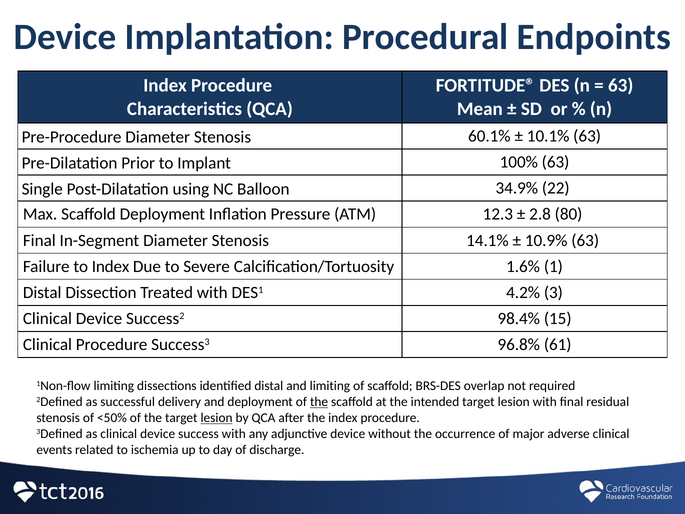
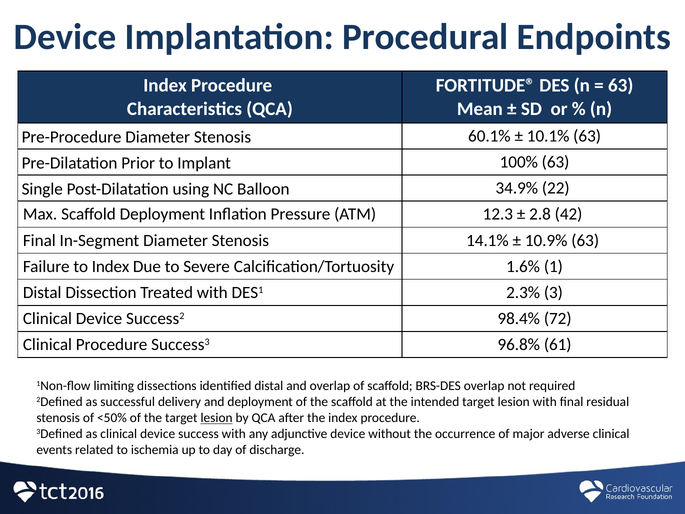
80: 80 -> 42 (569, 214)
4.2%: 4.2% -> 2.3% (523, 292)
15: 15 -> 72 (558, 318)
and limiting: limiting -> overlap (330, 386)
the underline: present -> none (319, 402)
